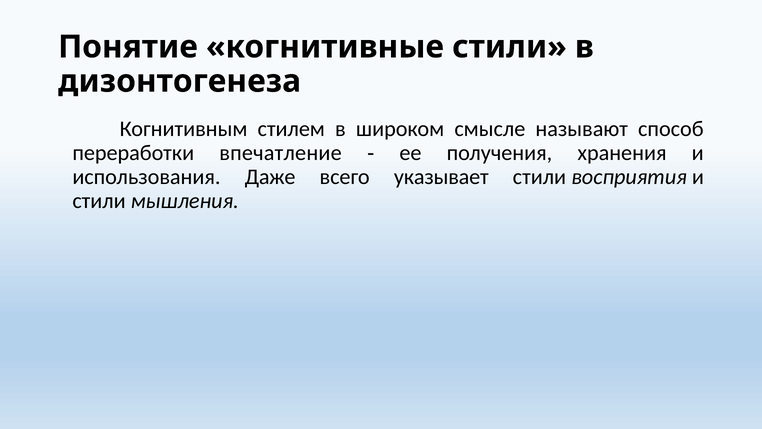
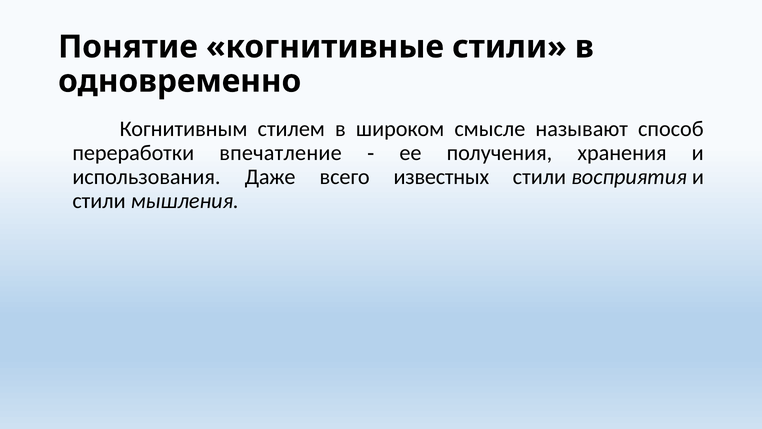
дизонтогенеза: дизонтогенеза -> одновременно (180, 81)
указывает: указывает -> известных (441, 177)
